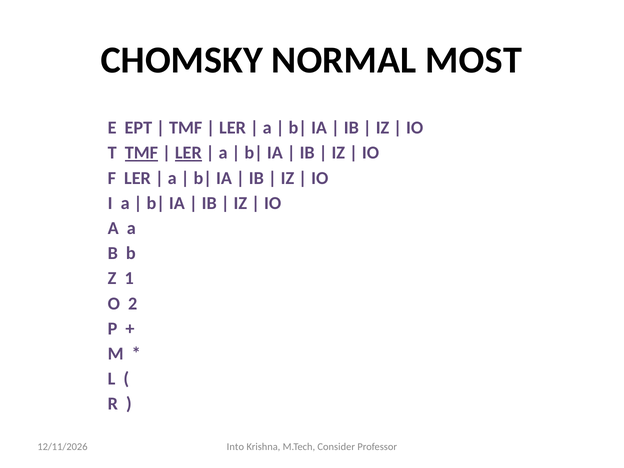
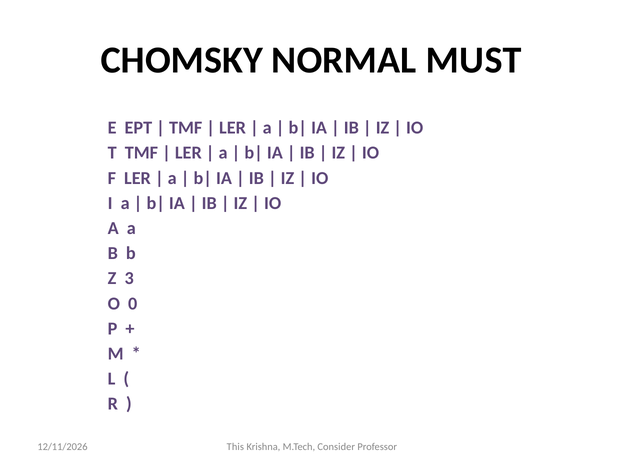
MOST: MOST -> MUST (474, 60)
TMF underline: present -> none (141, 153)
LER underline: present -> none (188, 153)
1: 1 -> 3 (129, 278)
2: 2 -> 0 (133, 304)
Into: Into -> This (235, 447)
